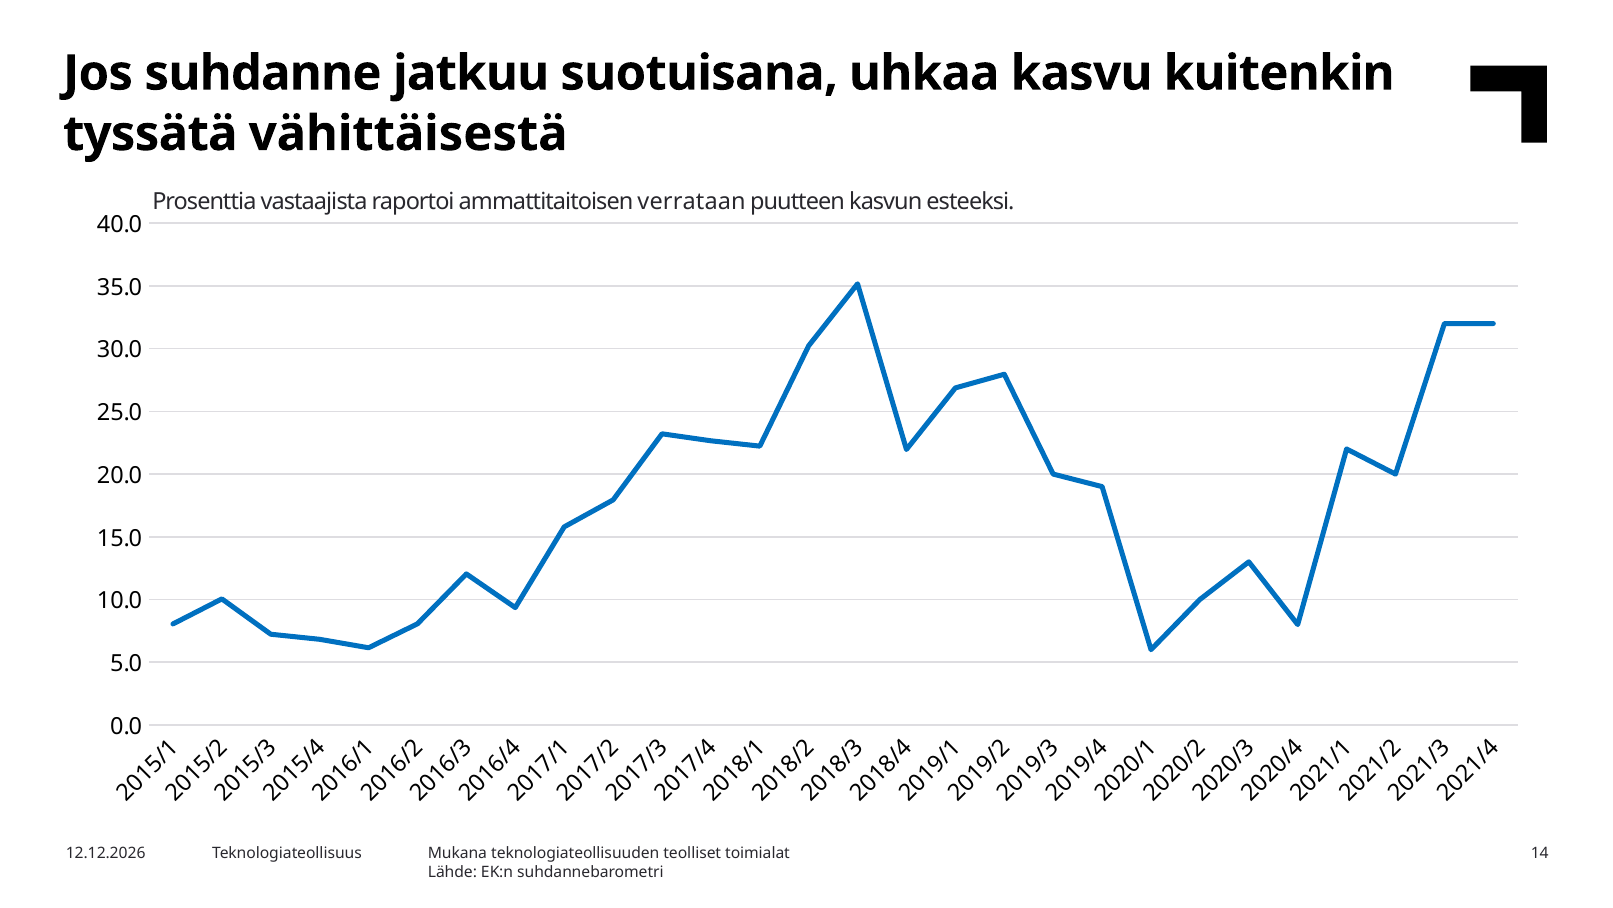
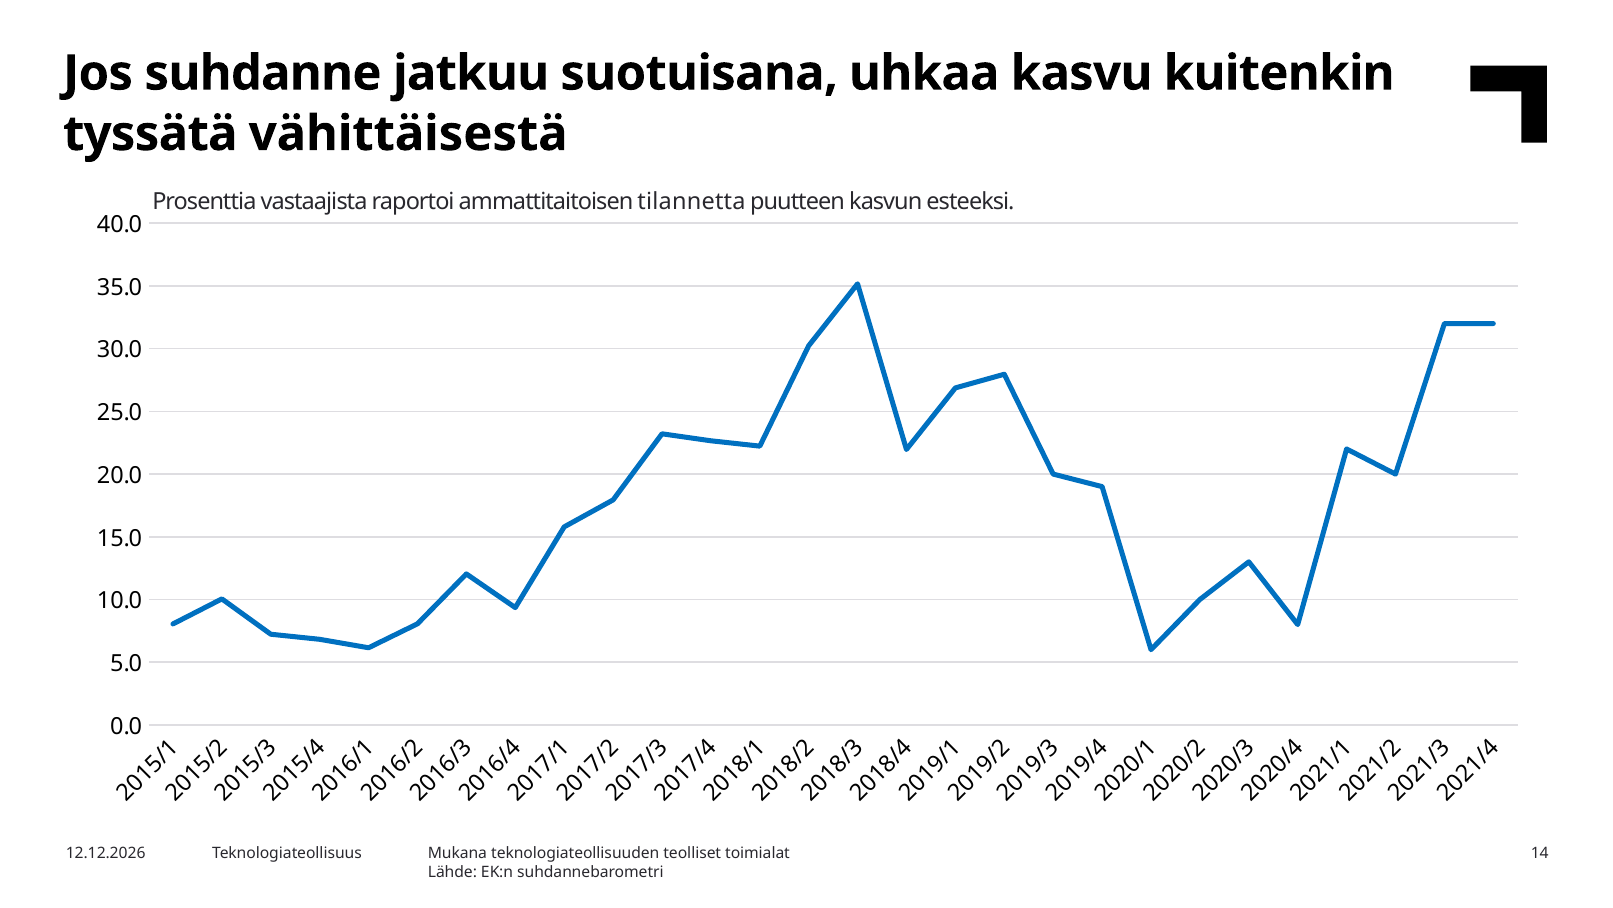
verrataan: verrataan -> tilannetta (692, 202)
